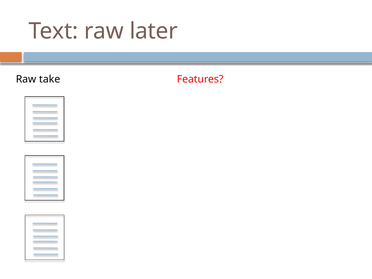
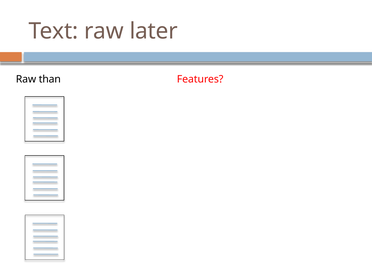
take: take -> than (50, 79)
